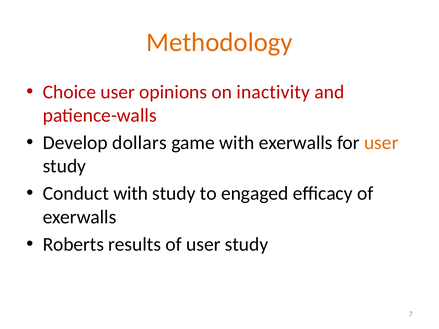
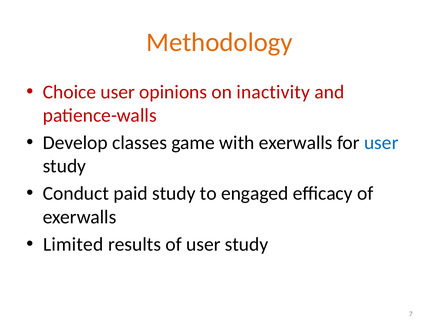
dollars: dollars -> classes (140, 143)
user colour: orange -> blue (381, 143)
Conduct with: with -> paid (131, 194)
Roberts: Roberts -> Limited (73, 244)
